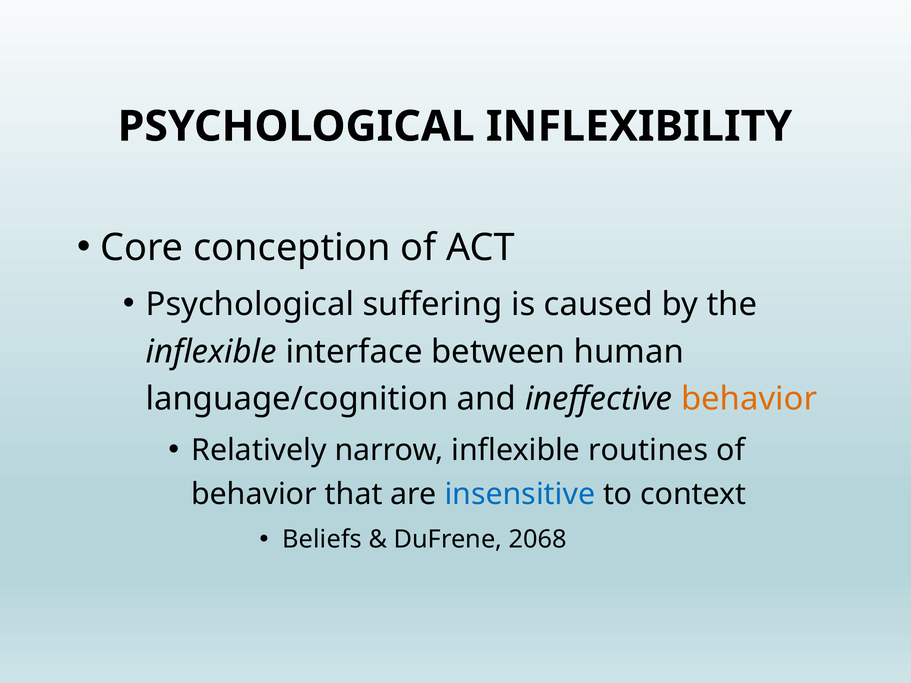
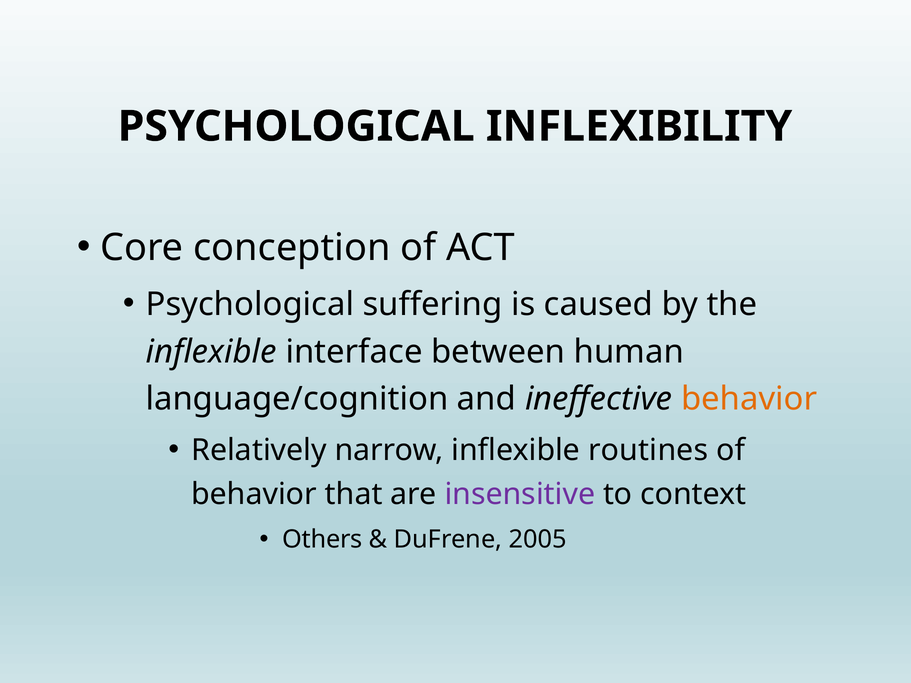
insensitive colour: blue -> purple (520, 494)
Beliefs: Beliefs -> Others (322, 540)
2068: 2068 -> 2005 (538, 540)
